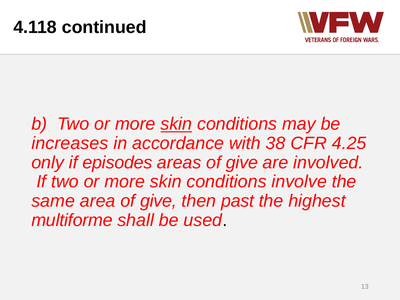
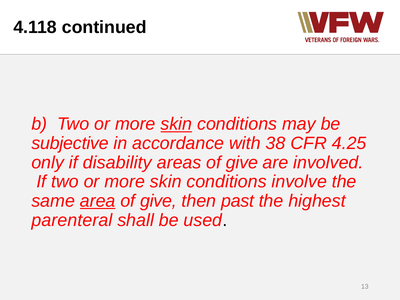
increases: increases -> subjective (70, 143)
episodes: episodes -> disability (117, 162)
area underline: none -> present (98, 201)
multiforme: multiforme -> parenteral (72, 220)
